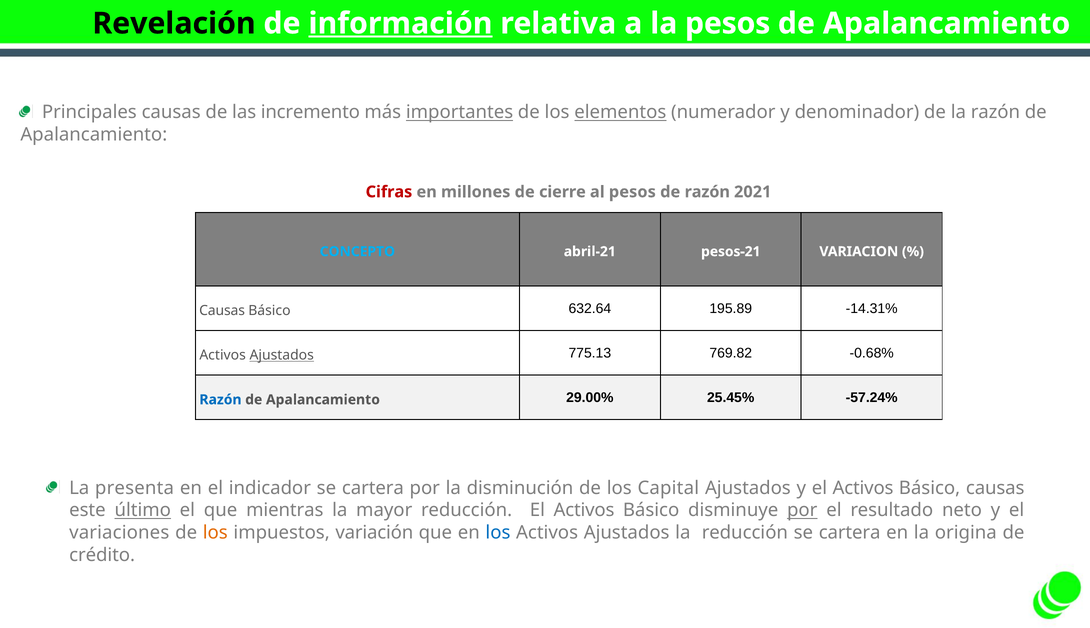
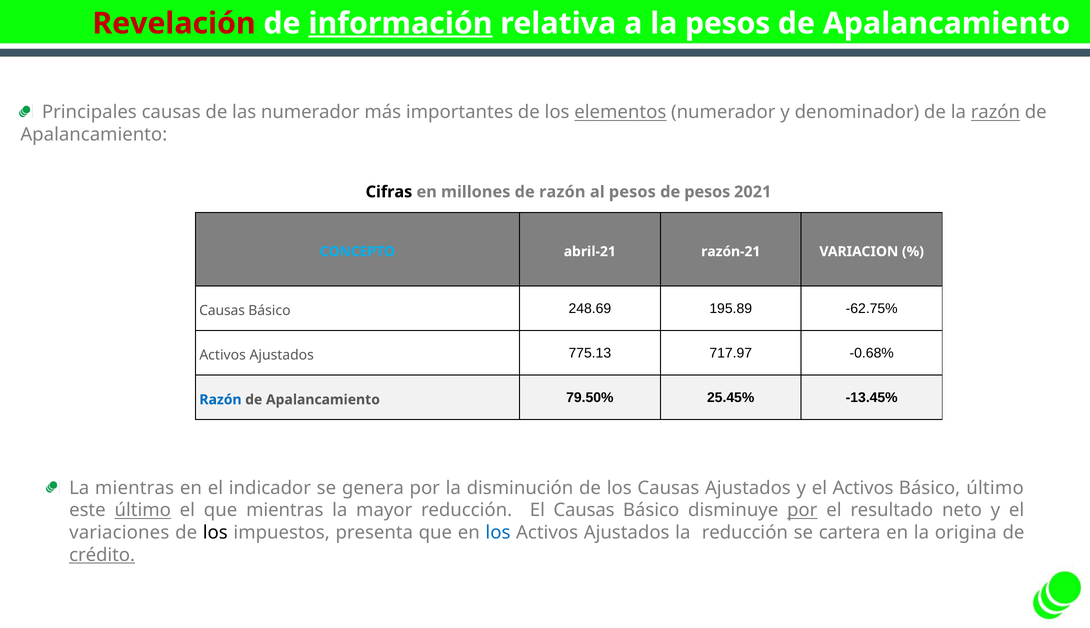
Revelación colour: black -> red (174, 23)
las incremento: incremento -> numerador (310, 112)
importantes underline: present -> none (460, 112)
razón underline: none -> present (995, 112)
Cifras colour: red -> black (389, 192)
de cierre: cierre -> razón (562, 192)
de razón: razón -> pesos (707, 192)
pesos-21: pesos-21 -> razón-21 (731, 251)
632.64: 632.64 -> 248.69 (590, 309)
-14.31%: -14.31% -> -62.75% (872, 309)
Ajustados underline: present -> none (282, 355)
769.82: 769.82 -> 717.97 (731, 353)
29.00%: 29.00% -> 79.50% (590, 397)
-57.24%: -57.24% -> -13.45% (872, 397)
La presenta: presenta -> mientras (135, 488)
indicador se cartera: cartera -> genera (373, 488)
los Capital: Capital -> Causas (668, 488)
Básico causas: causas -> último (995, 488)
reducción El Activos: Activos -> Causas (584, 510)
los colour: orange -> black (215, 532)
variación: variación -> presenta (374, 532)
crédito underline: none -> present (102, 555)
